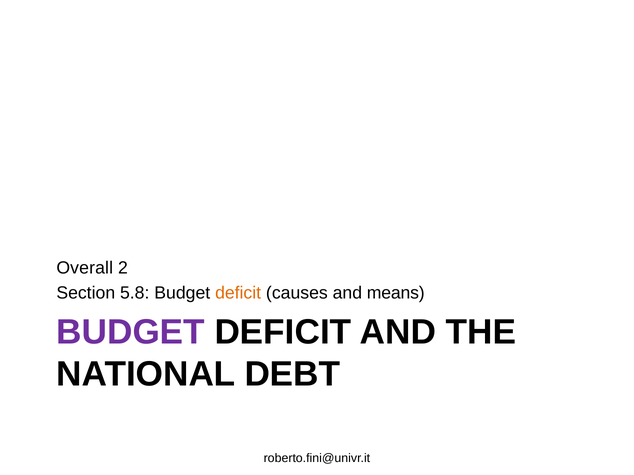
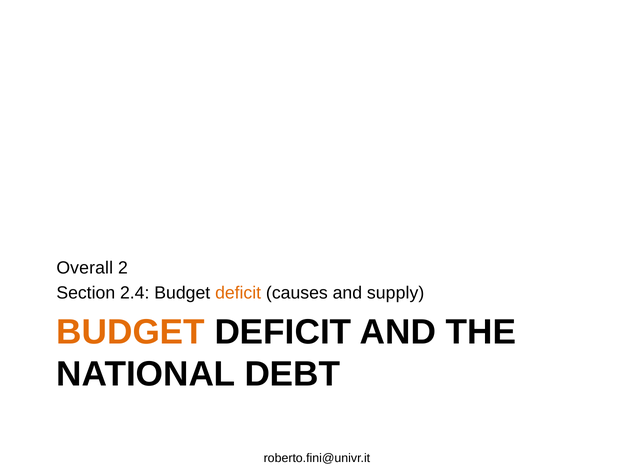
5.8: 5.8 -> 2.4 (135, 293)
means: means -> supply (396, 293)
BUDGET colour: purple -> orange (131, 332)
